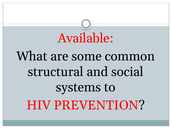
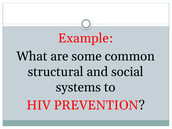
Available: Available -> Example (86, 38)
